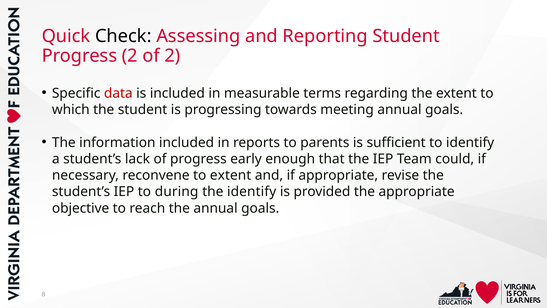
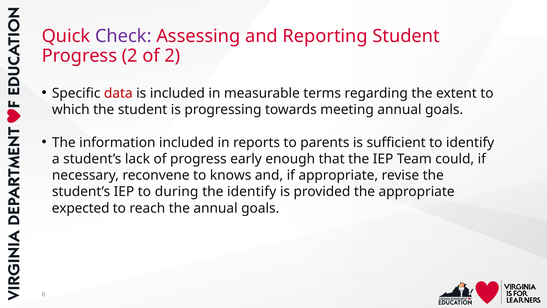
Check colour: black -> purple (123, 36)
to extent: extent -> knows (231, 175)
objective: objective -> expected (81, 208)
